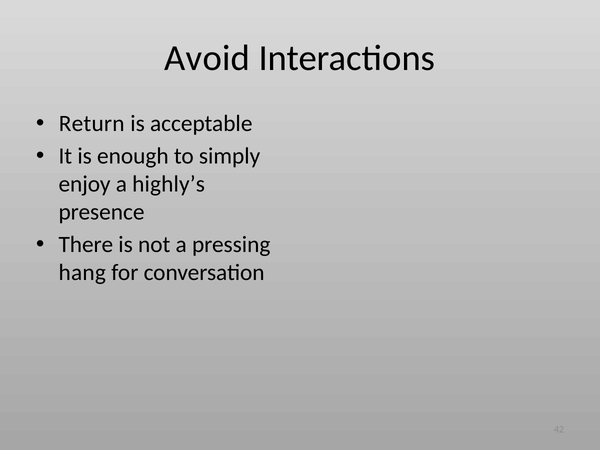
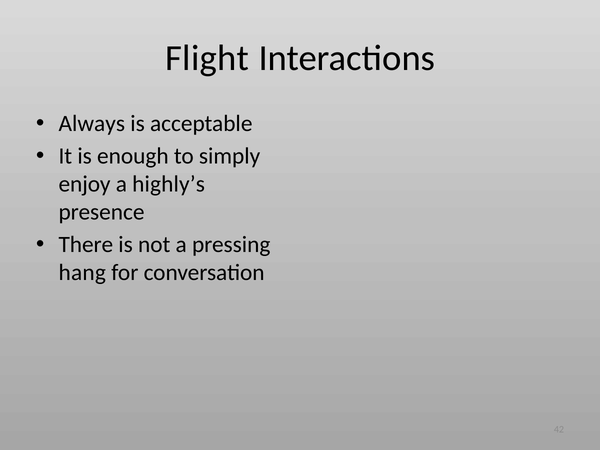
Avoid: Avoid -> Flight (207, 58)
Return: Return -> Always (92, 124)
